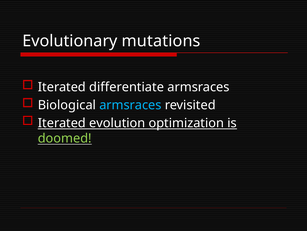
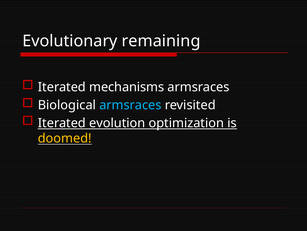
mutations: mutations -> remaining (161, 41)
differentiate: differentiate -> mechanisms (127, 87)
doomed colour: light green -> yellow (65, 138)
